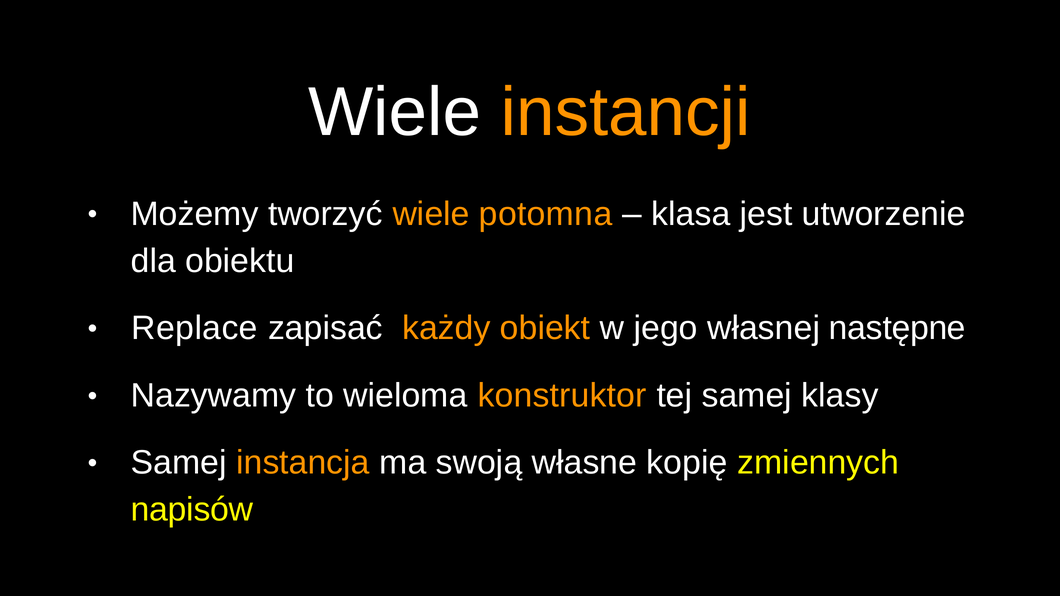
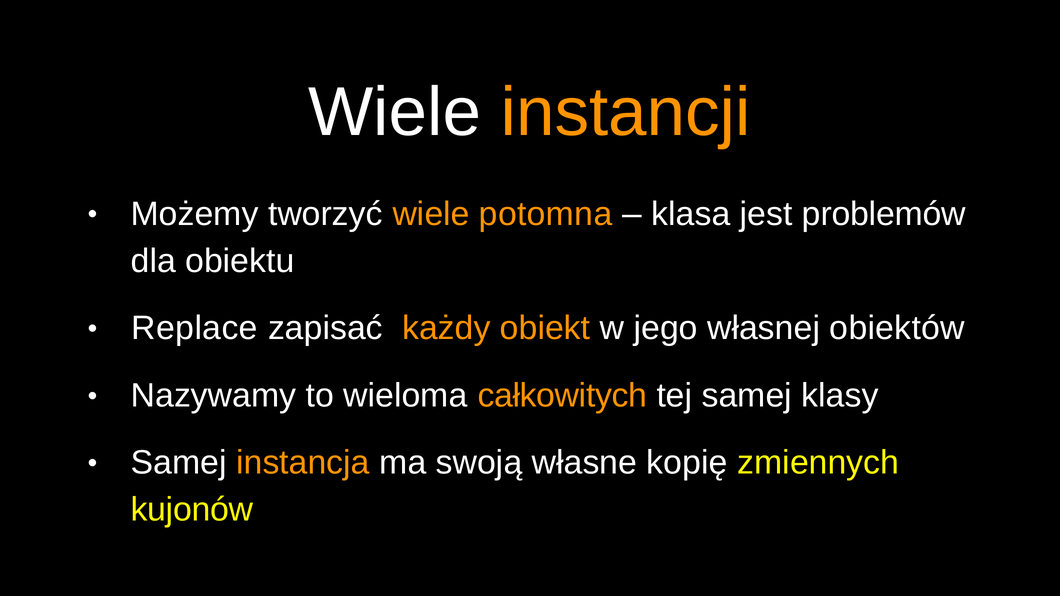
utworzenie: utworzenie -> problemów (884, 214)
następne: następne -> obiektów (897, 328)
konstruktor: konstruktor -> całkowitych (562, 396)
napisów: napisów -> kujonów (192, 510)
